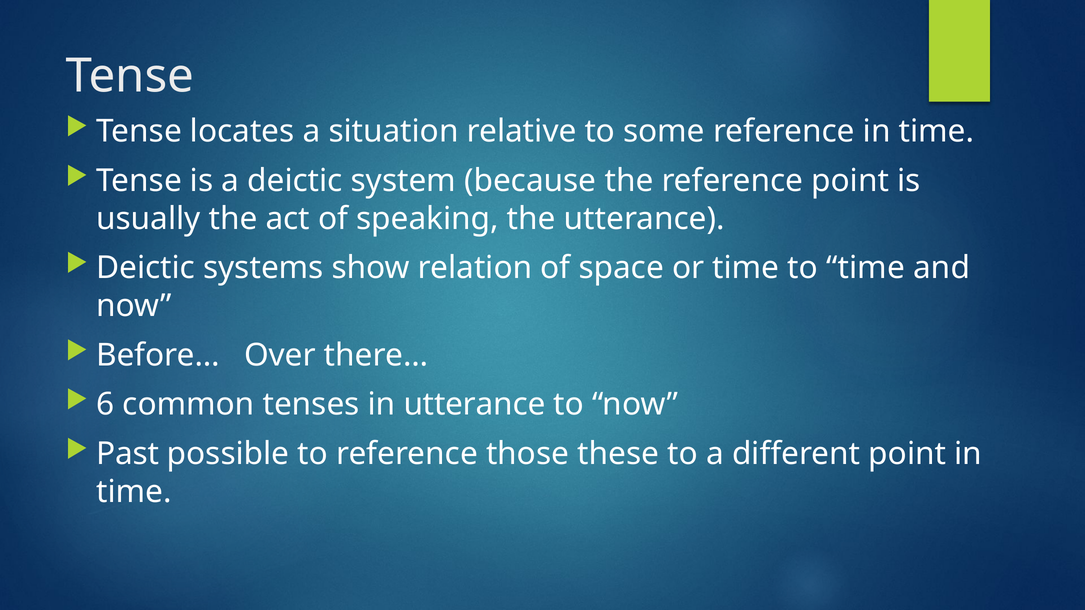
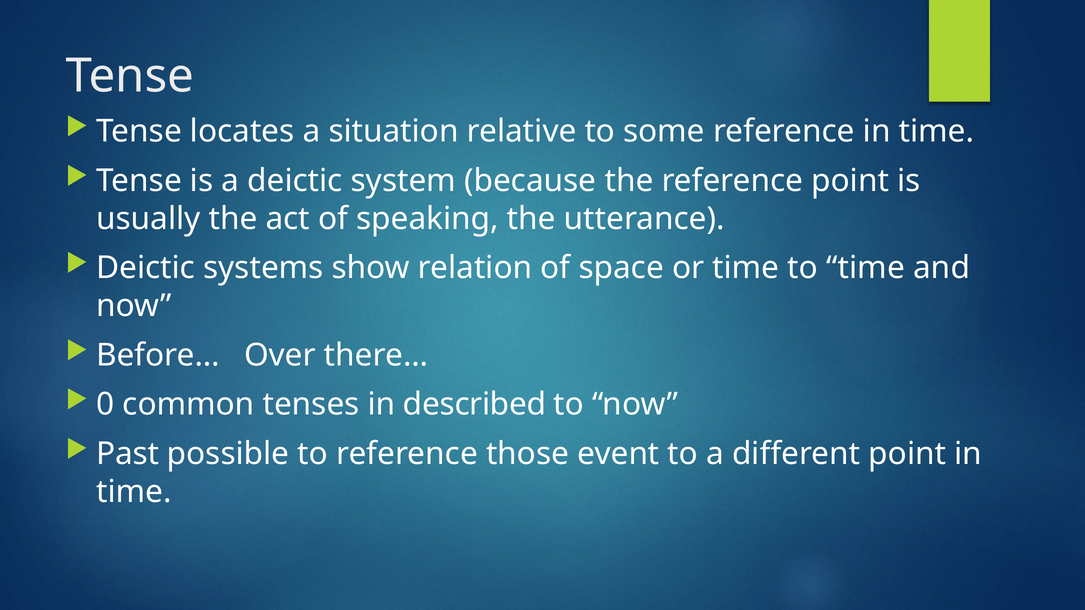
6: 6 -> 0 (105, 405)
in utterance: utterance -> described (475, 405)
these: these -> event (618, 454)
